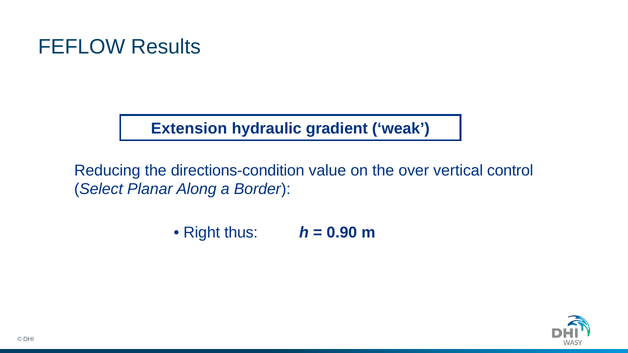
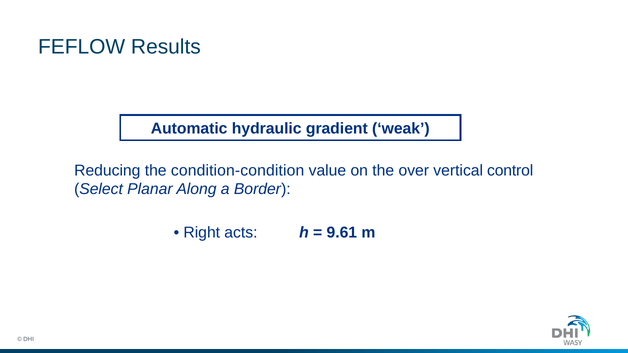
Extension: Extension -> Automatic (189, 129)
directions-condition: directions-condition -> condition-condition (238, 171)
thus: thus -> acts (241, 233)
0.90: 0.90 -> 9.61 (342, 233)
